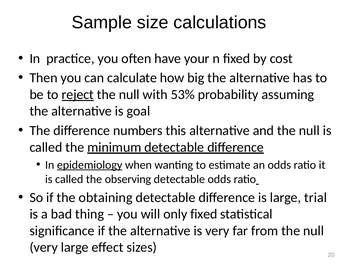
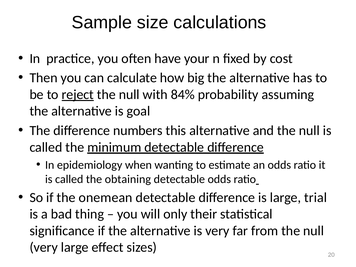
53%: 53% -> 84% (183, 95)
epidemiology underline: present -> none (90, 165)
observing: observing -> obtaining (128, 179)
obtaining: obtaining -> onemean (106, 197)
only fixed: fixed -> their (204, 214)
